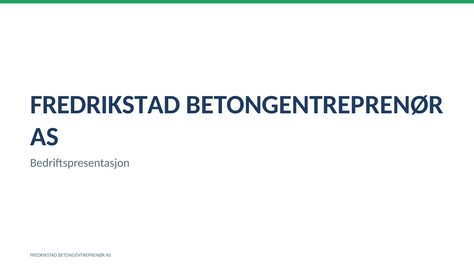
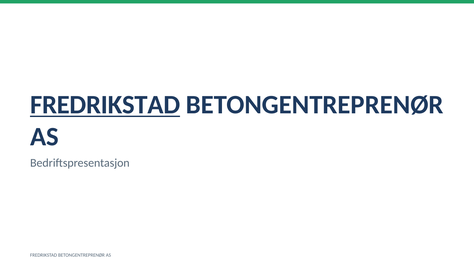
FREDRIKSTAD underline: none -> present (105, 105)
